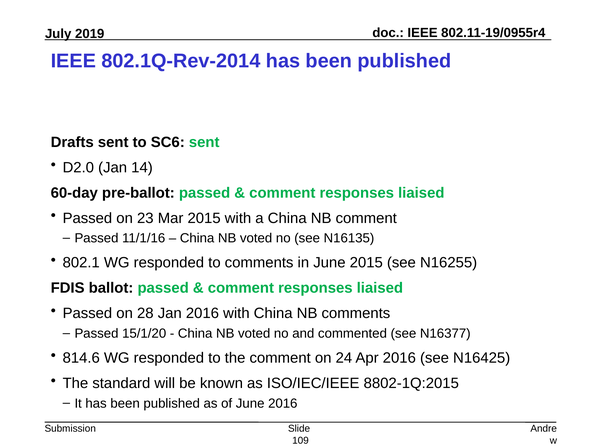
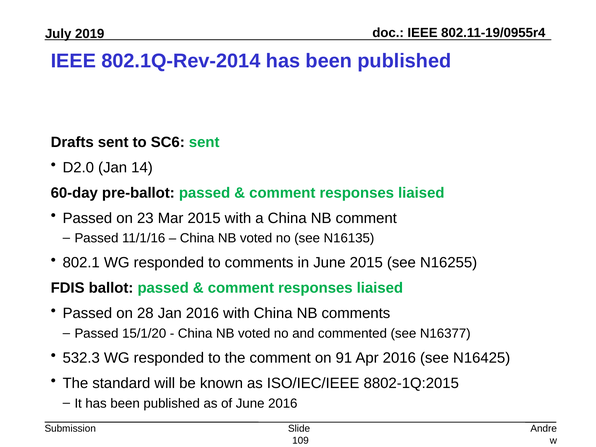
814.6: 814.6 -> 532.3 (81, 358)
24: 24 -> 91 (344, 358)
